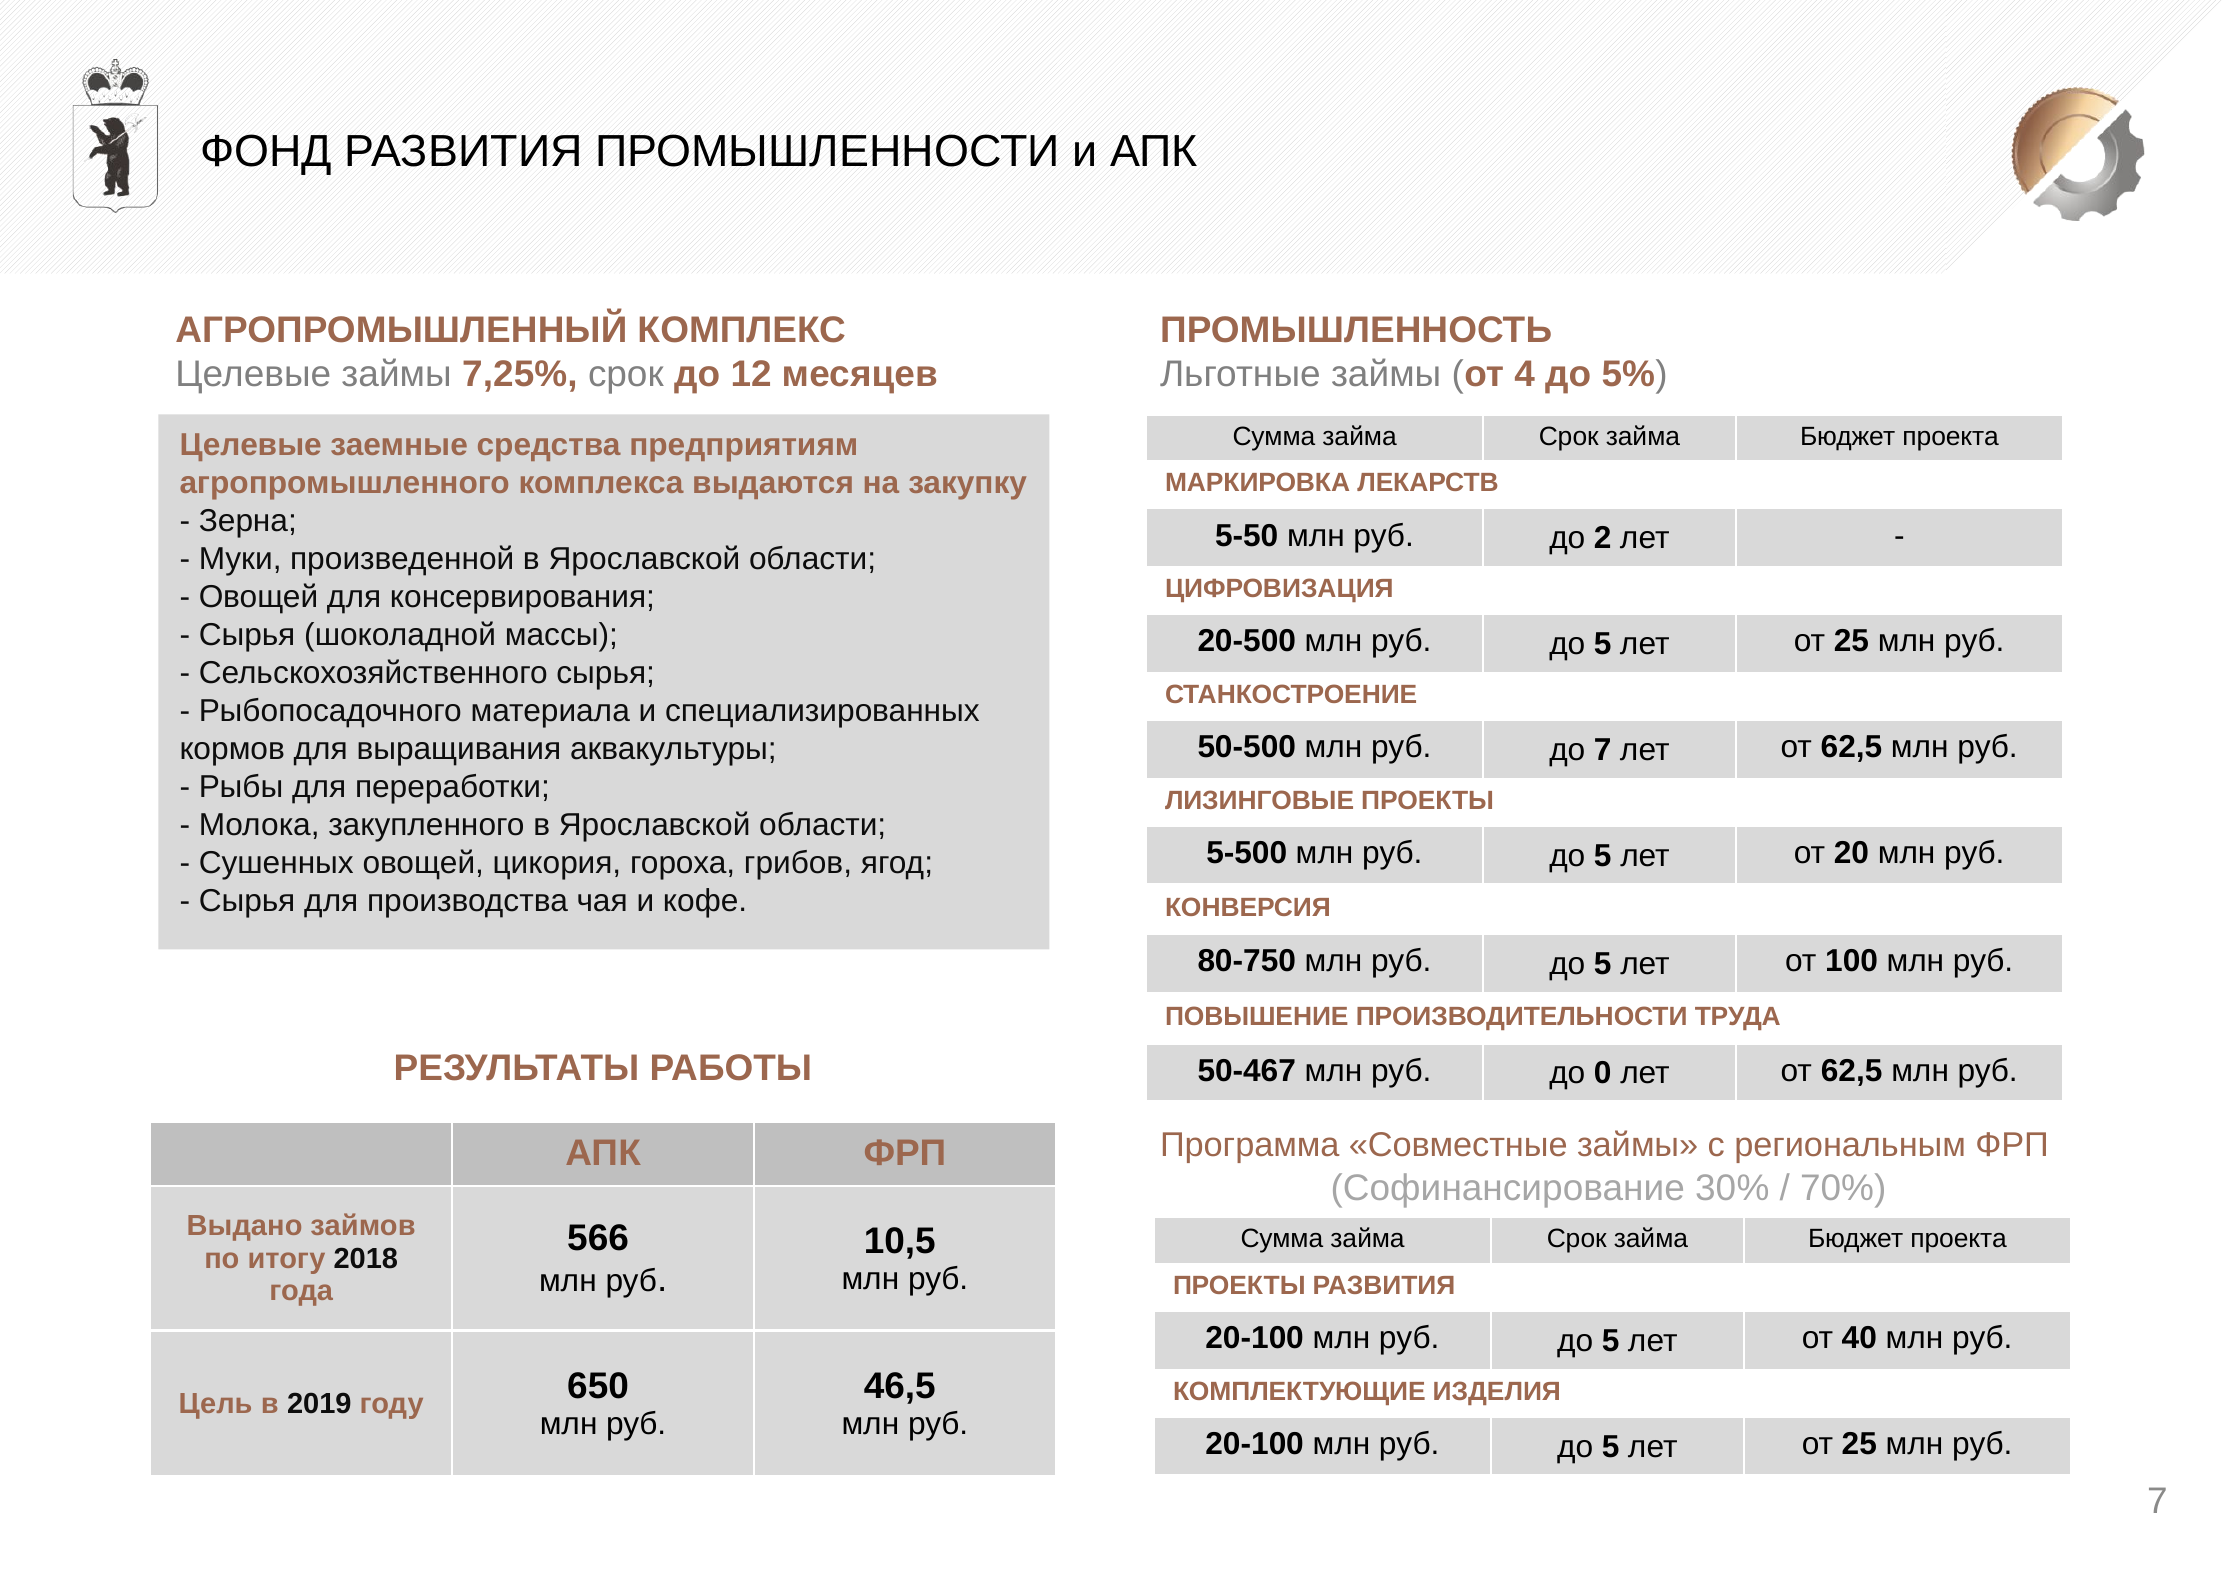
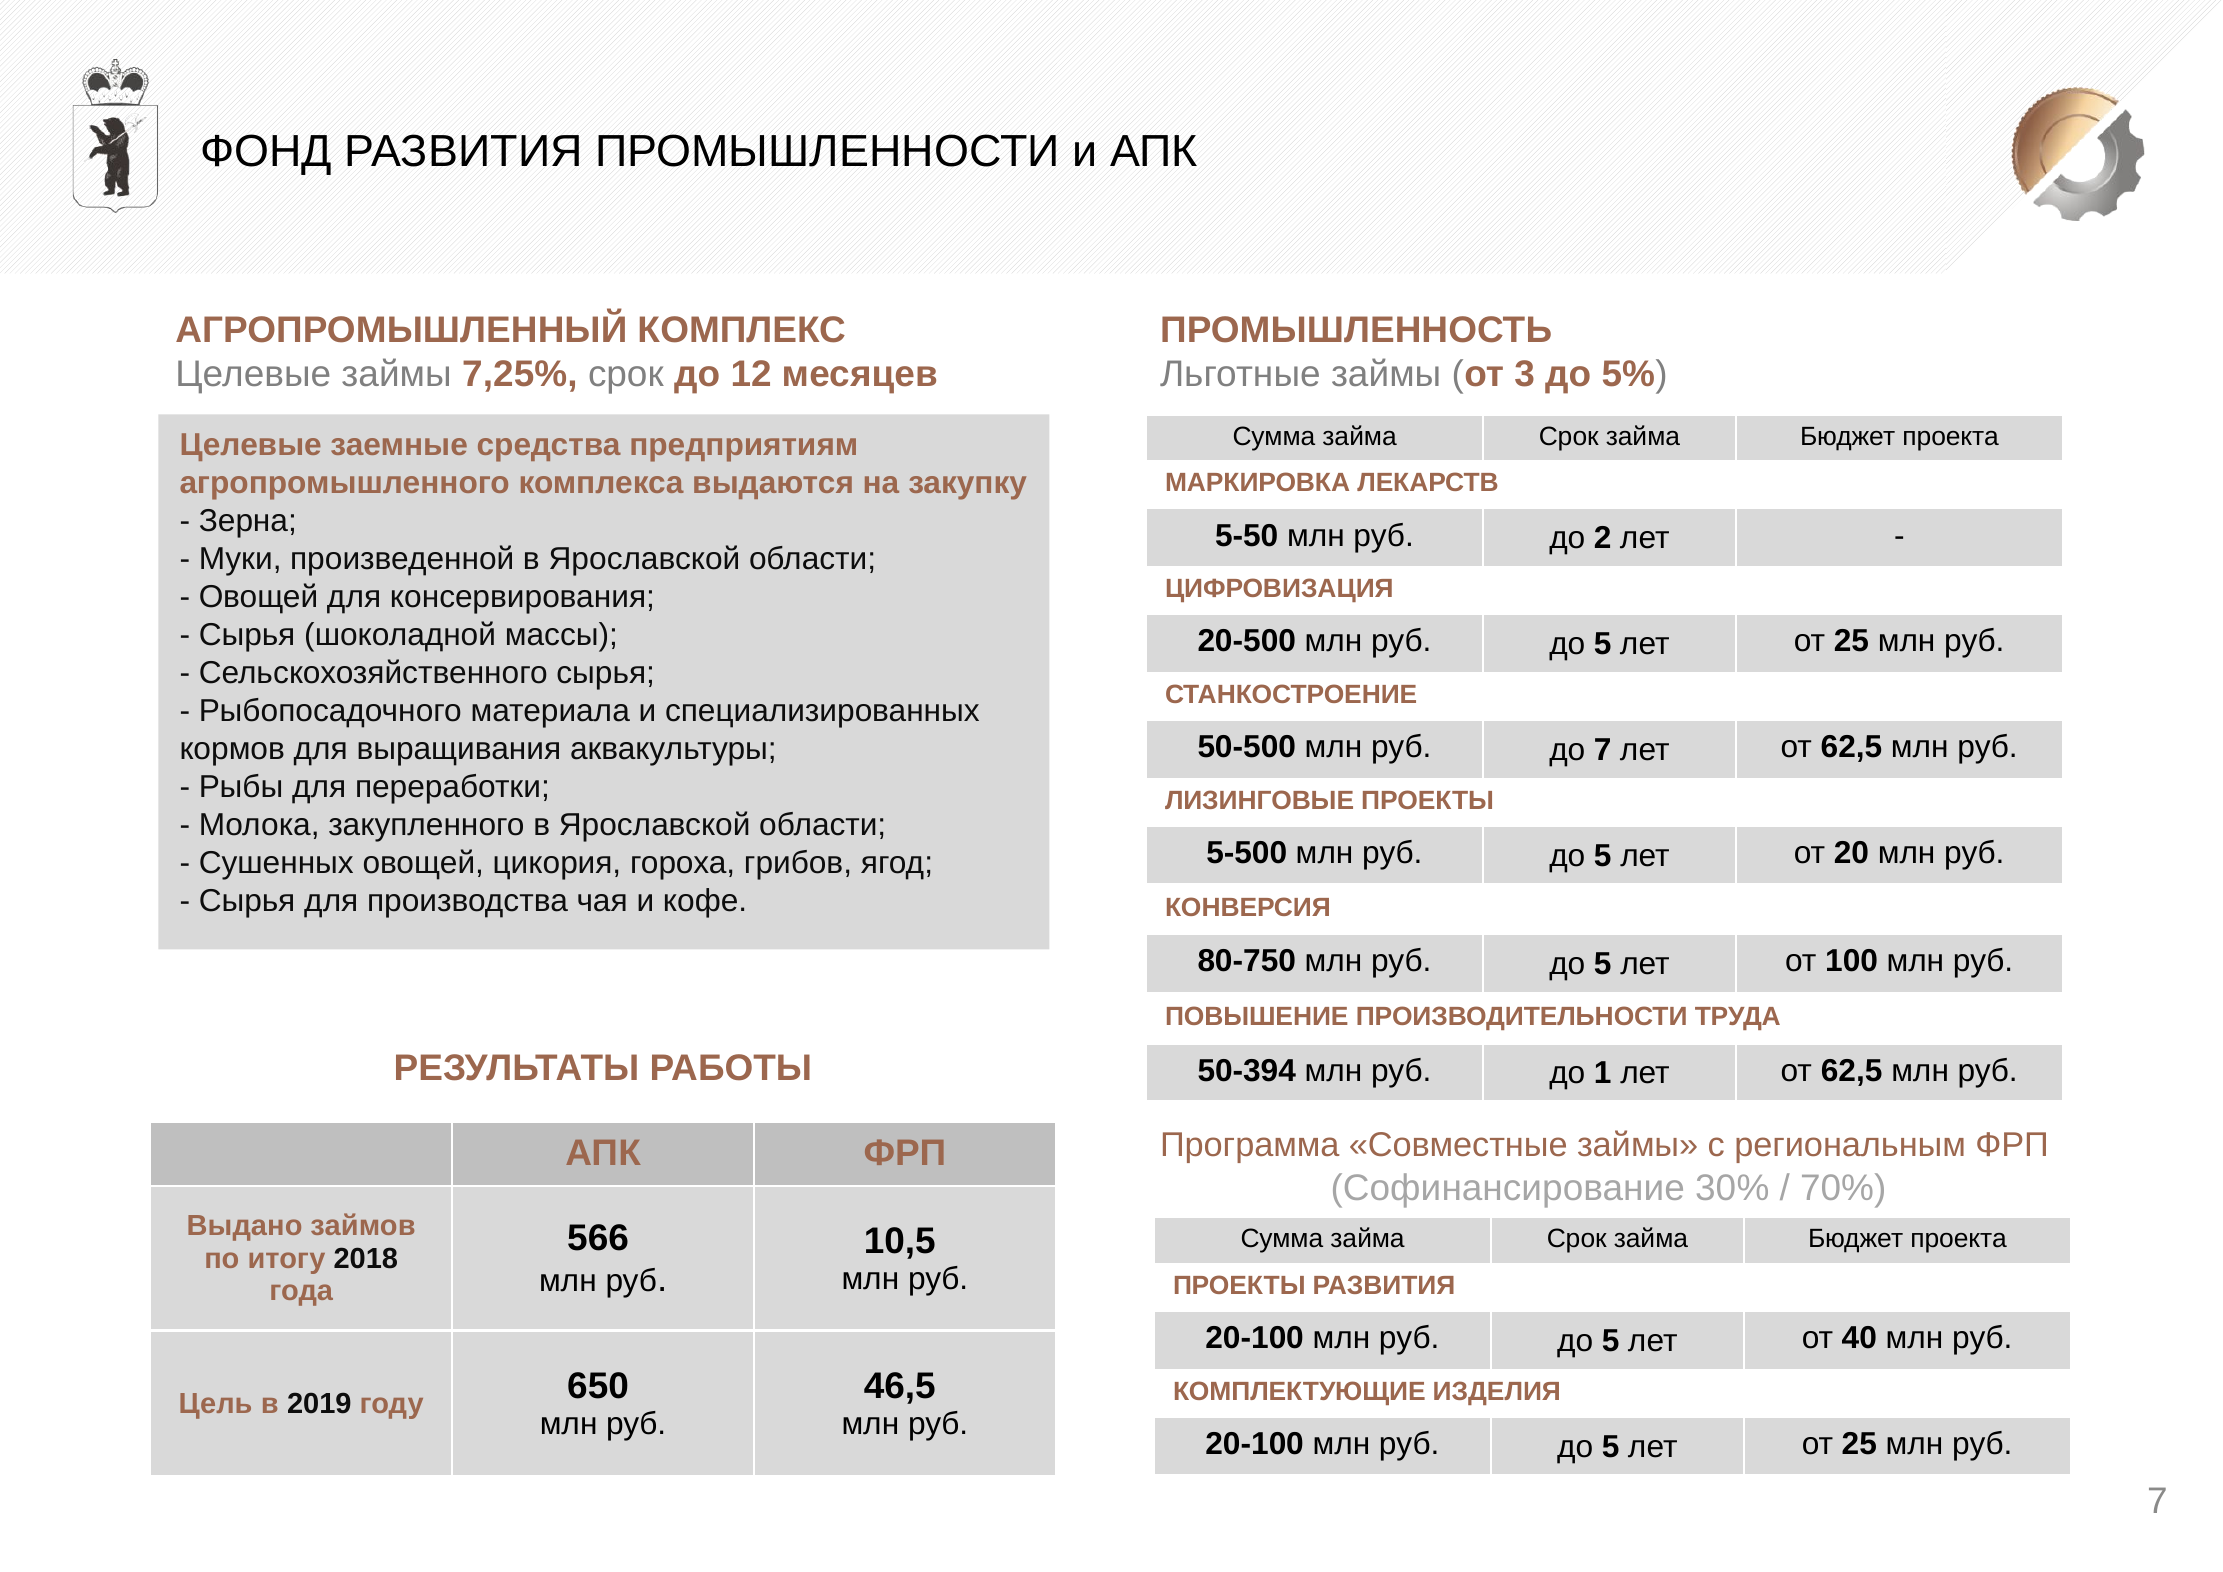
4: 4 -> 3 (1525, 374)
50-467: 50-467 -> 50-394 (1247, 1071)
0: 0 -> 1 (1603, 1073)
